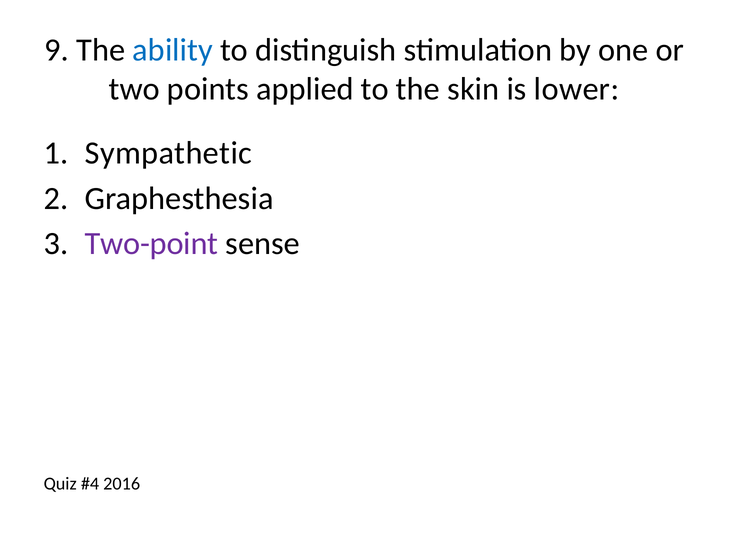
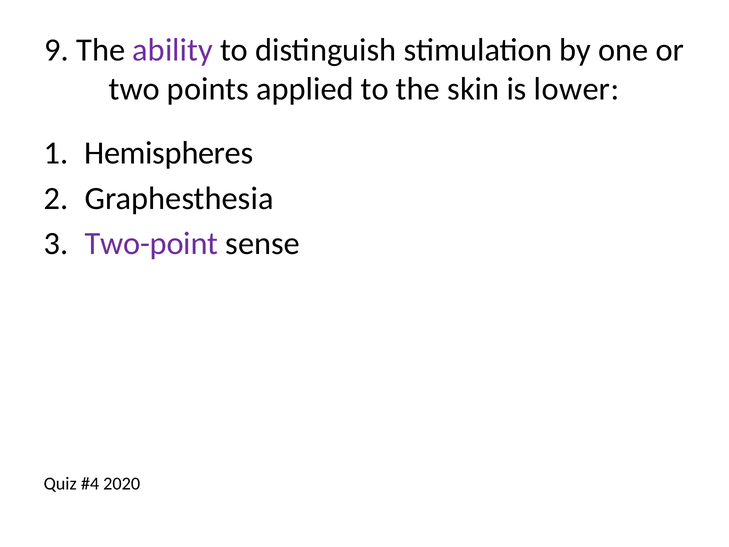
ability colour: blue -> purple (173, 50)
Sympathetic: Sympathetic -> Hemispheres (169, 153)
2016: 2016 -> 2020 (122, 484)
